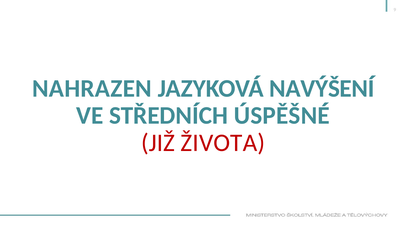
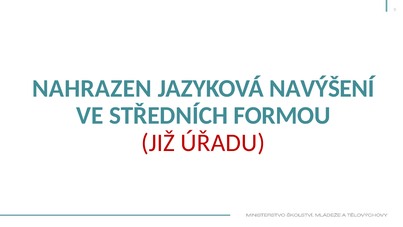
ÚSPĚŠNÉ: ÚSPĚŠNÉ -> FORMOU (282, 115)
ŽIVOTA: ŽIVOTA -> ÚŘADU (223, 143)
